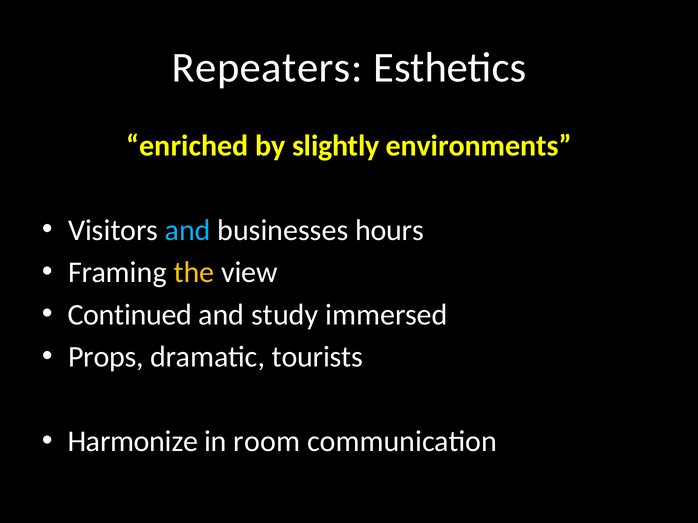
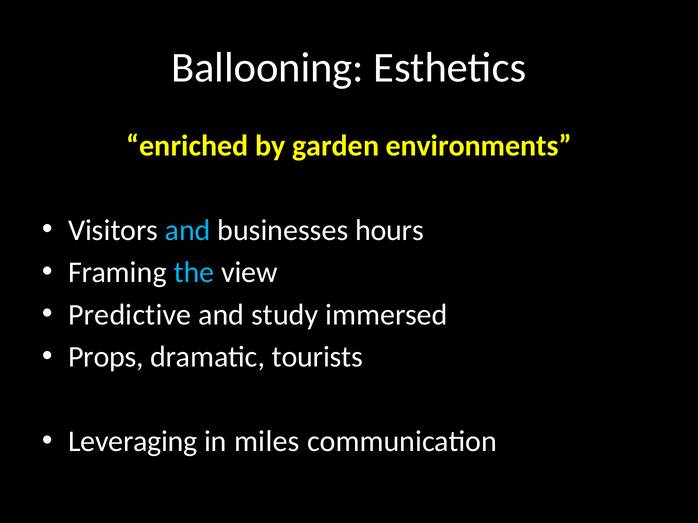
Repeaters: Repeaters -> Ballooning (267, 68)
slightly: slightly -> garden (336, 146)
the colour: yellow -> light blue (194, 273)
Continued: Continued -> Predictive (130, 315)
Harmonize: Harmonize -> Leveraging (133, 442)
room: room -> miles (267, 442)
